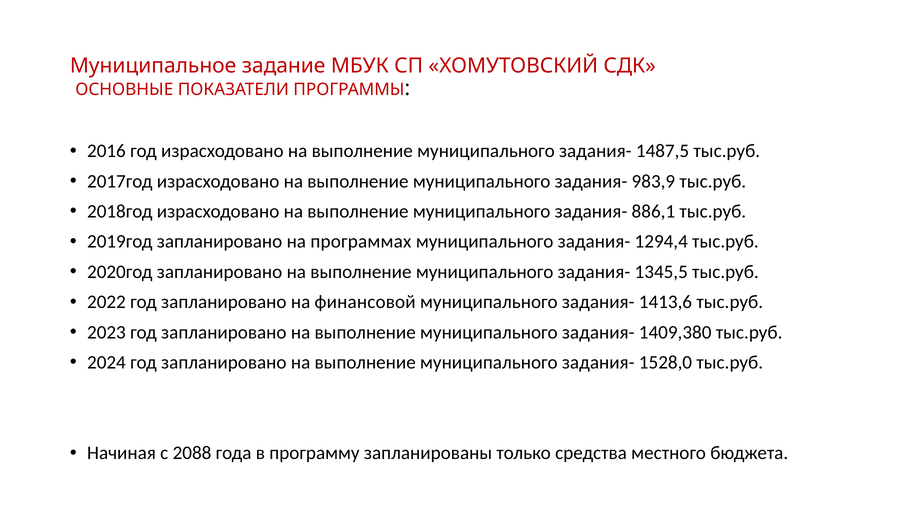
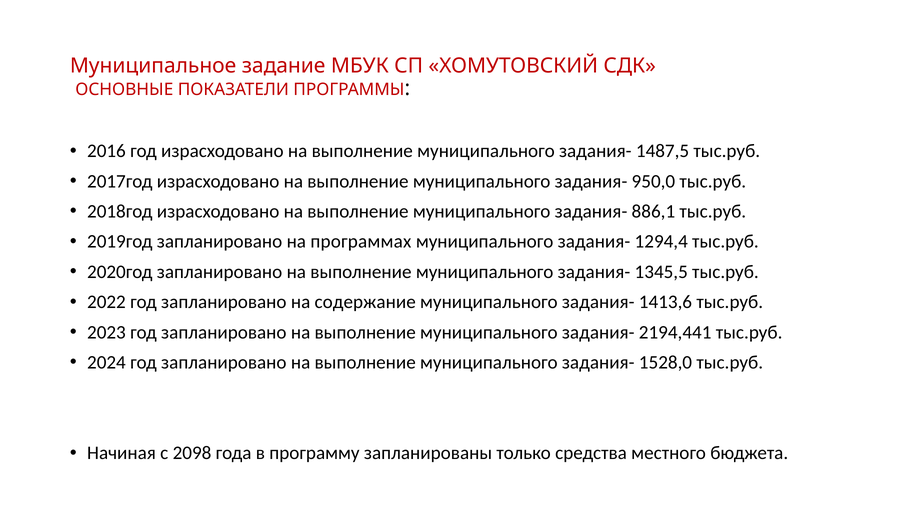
983,9: 983,9 -> 950,0 (653, 181)
финансовой: финансовой -> содержание (365, 302)
1409,380: 1409,380 -> 2194,441 (675, 332)
2088: 2088 -> 2098 (192, 453)
